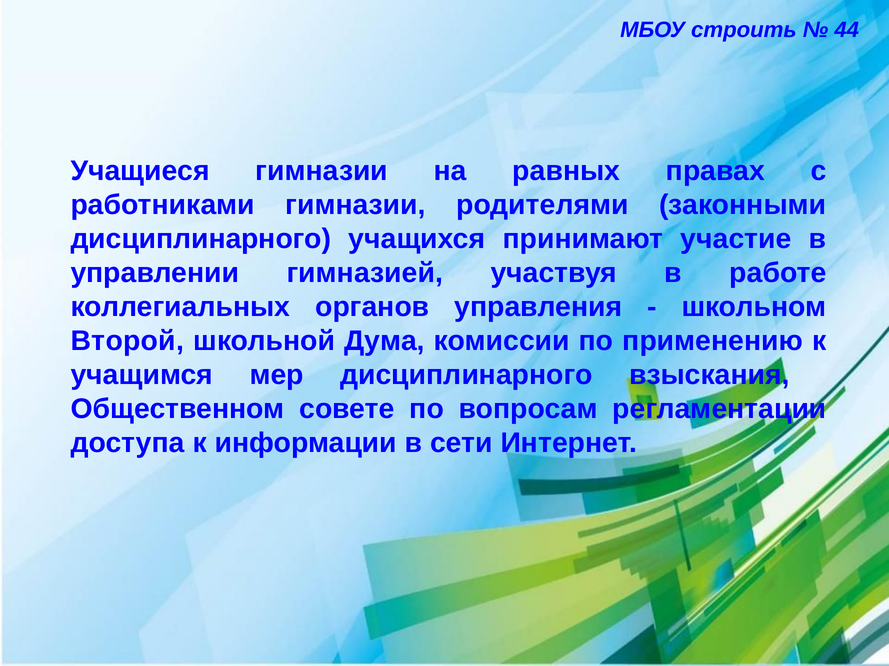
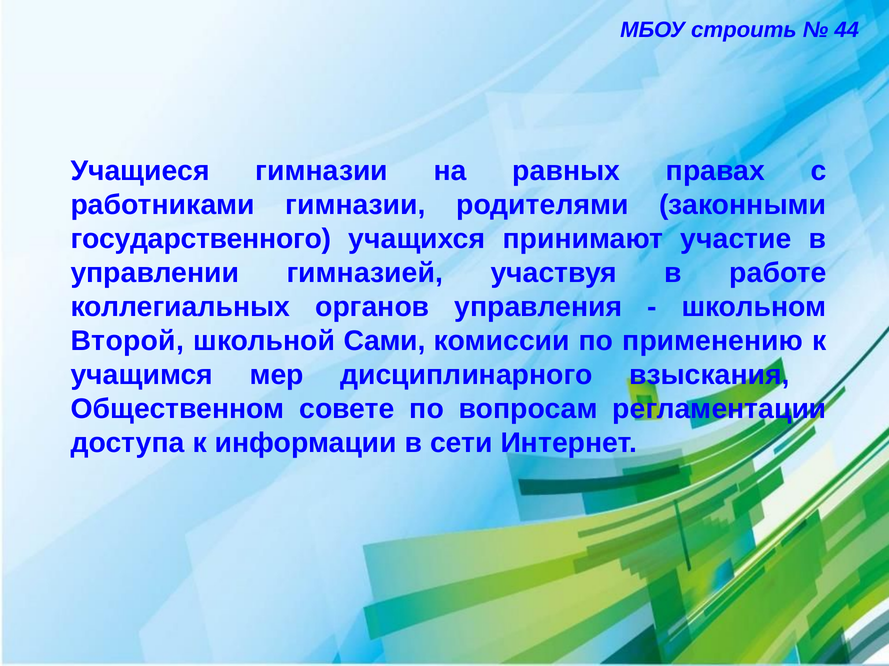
дисциплинарного: дисциплинарного -> государственного (201, 239)
Дума: Дума -> Сами (385, 341)
